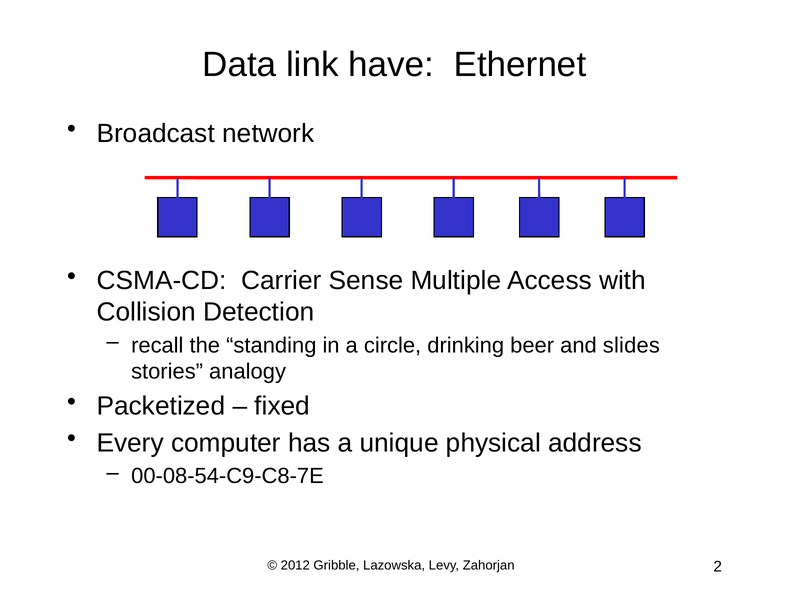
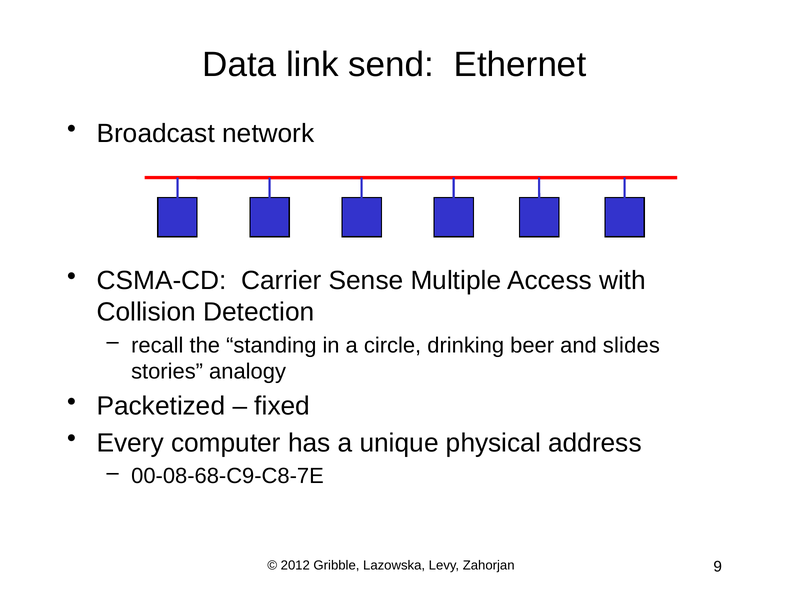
have: have -> send (391, 65)
00-08-54-C9-C8-7E: 00-08-54-C9-C8-7E -> 00-08-68-C9-C8-7E (227, 476)
2: 2 -> 9 (718, 567)
